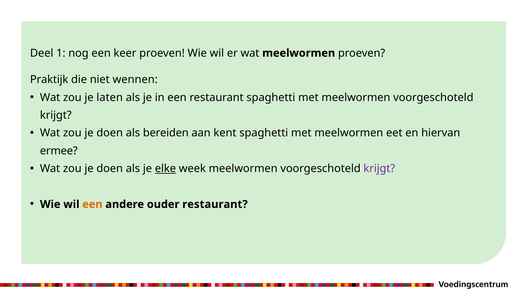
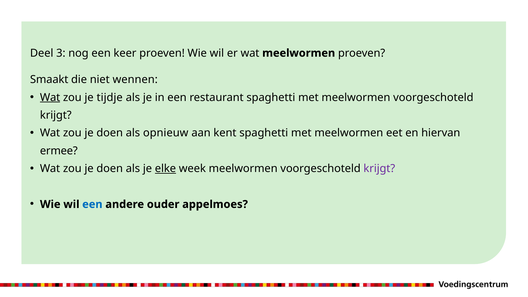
1: 1 -> 3 (61, 53)
Praktijk: Praktijk -> Smaakt (49, 80)
Wat underline: none -> present (50, 97)
laten: laten -> tijdje (110, 97)
bereiden: bereiden -> opnieuw (166, 133)
een colour: orange -> blue (92, 204)
ouder restaurant: restaurant -> appelmoes (215, 204)
